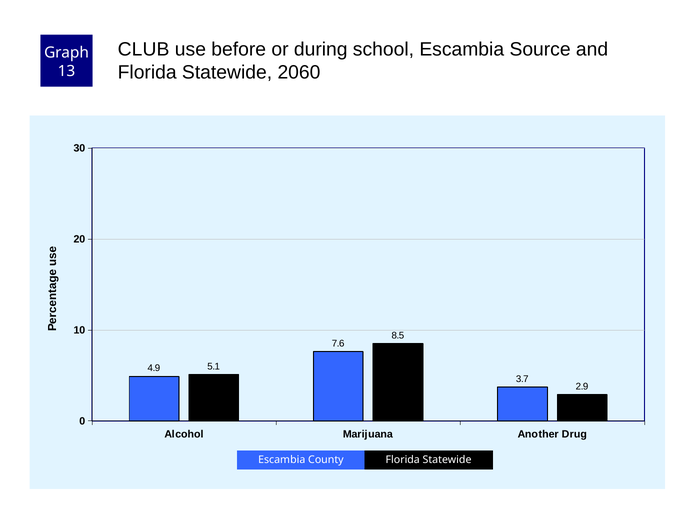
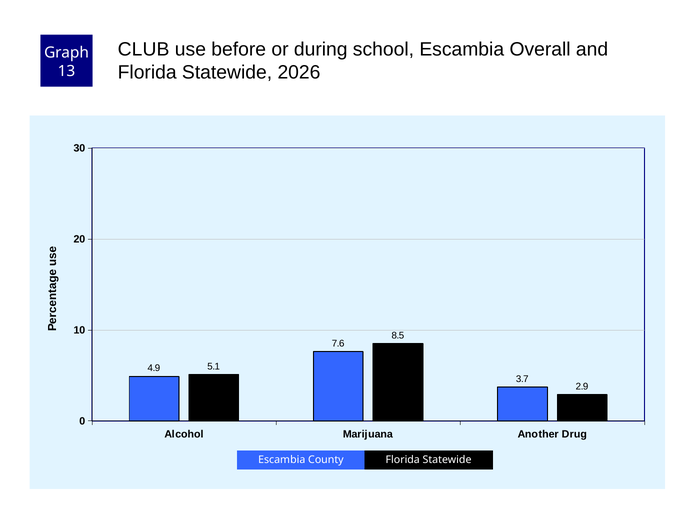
Source: Source -> Overall (540, 49)
2060: 2060 -> 2026 (299, 73)
